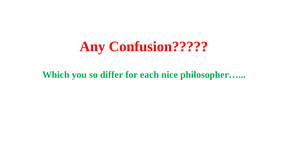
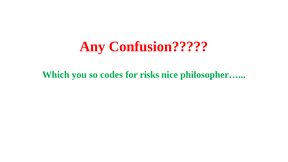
differ: differ -> codes (112, 75)
each: each -> risks (150, 75)
